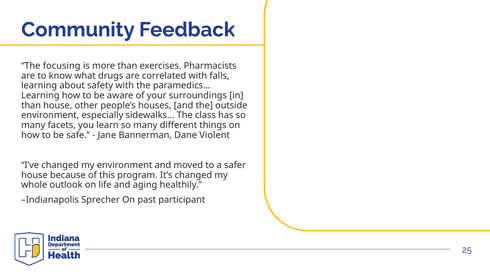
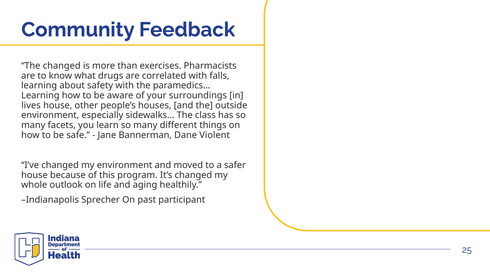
The focusing: focusing -> changed (62, 66)
than: than -> lives (31, 106)
